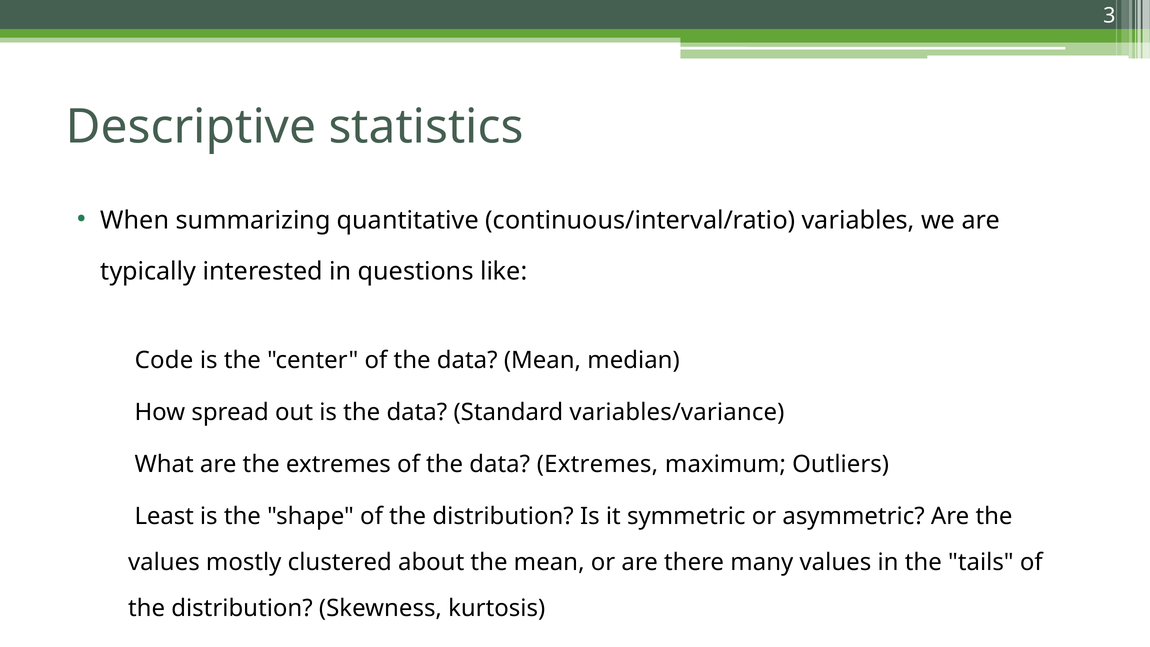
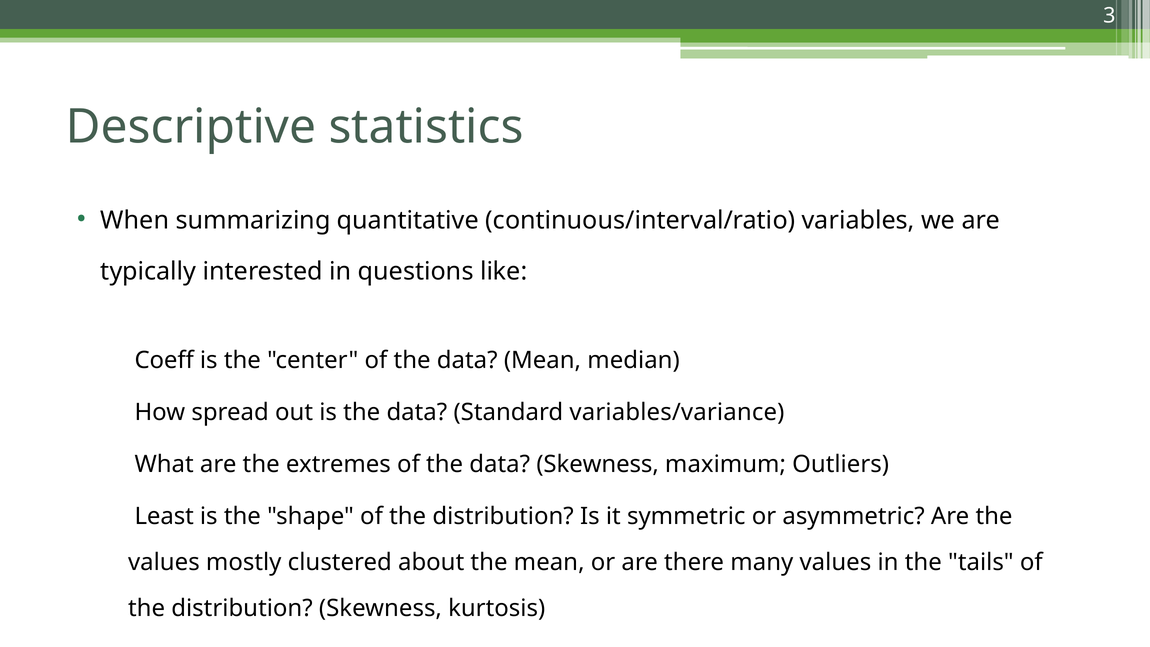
Code: Code -> Coeff (164, 360)
data Extremes: Extremes -> Skewness (598, 464)
